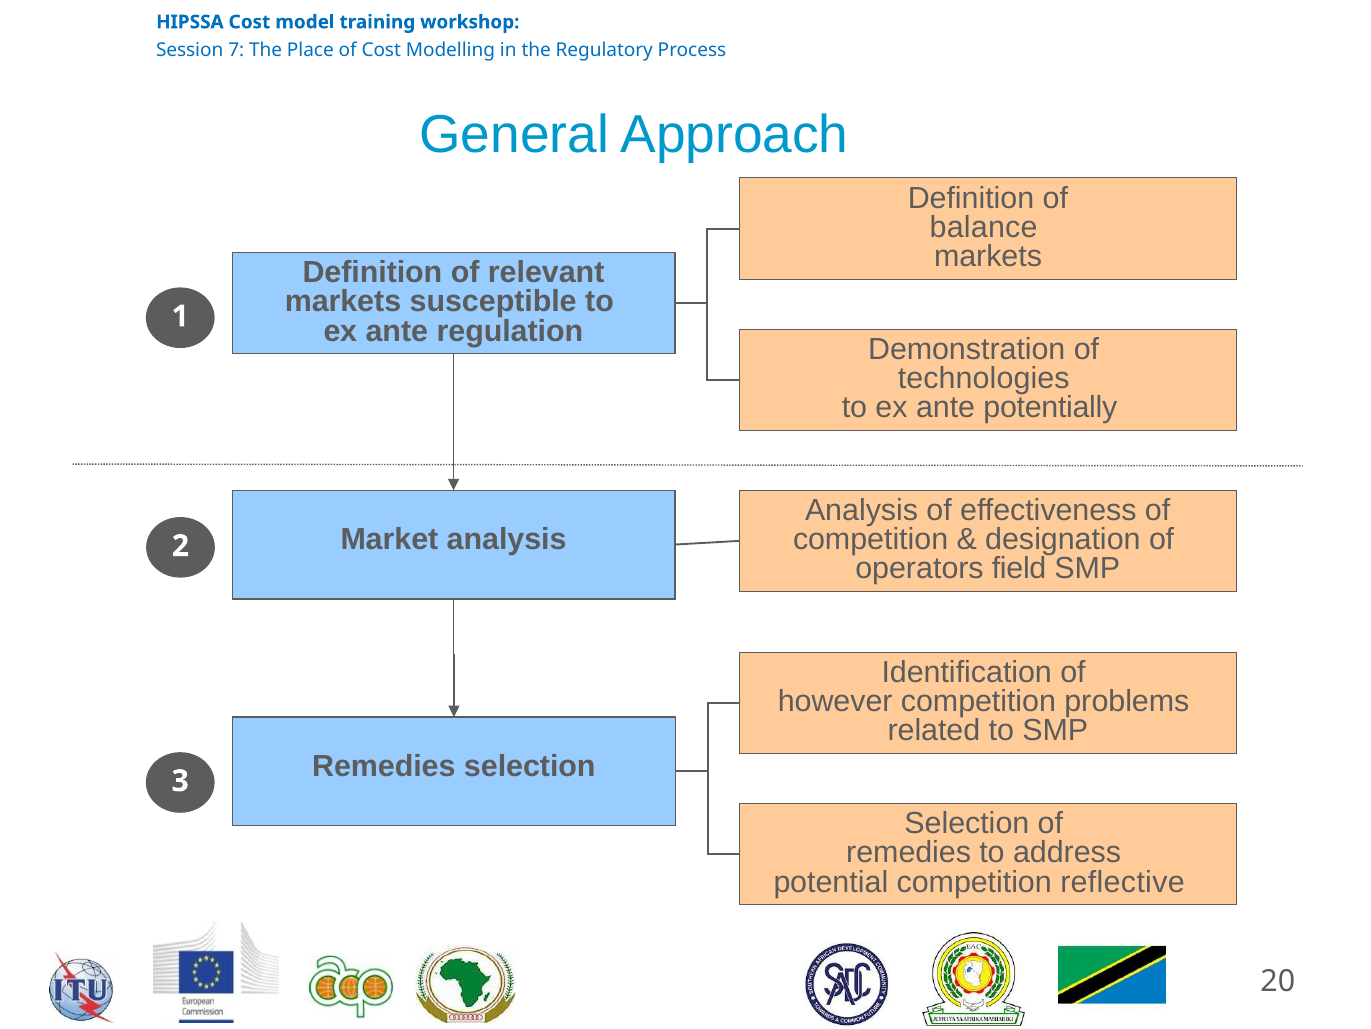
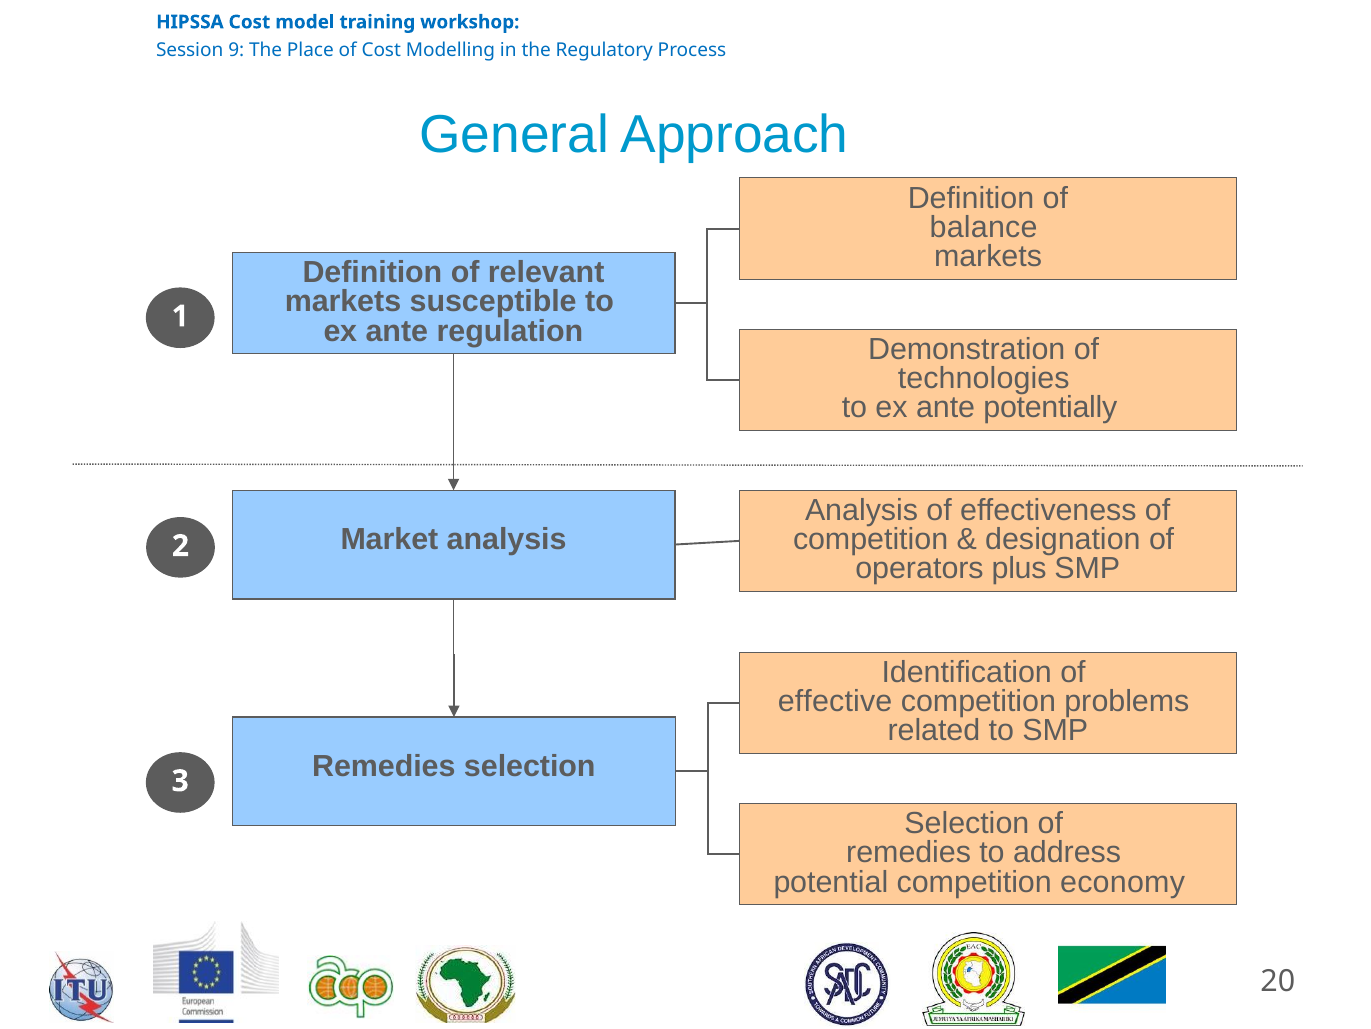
7: 7 -> 9 (236, 50)
field: field -> plus (1019, 568)
however: however -> effective (835, 701)
reflective: reflective -> economy (1123, 881)
